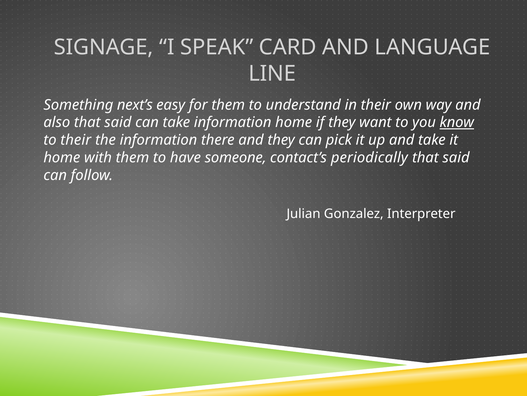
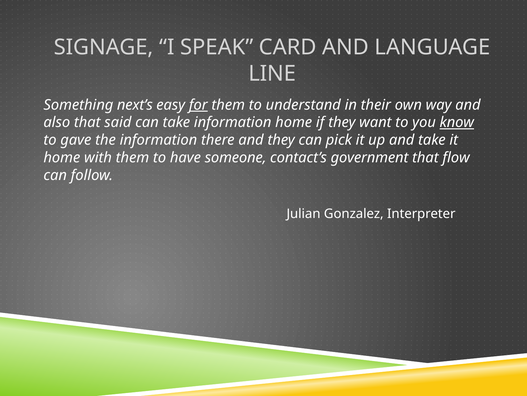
for underline: none -> present (198, 105)
to their: their -> gave (76, 140)
periodically: periodically -> government (370, 157)
said: said -> flow (456, 157)
